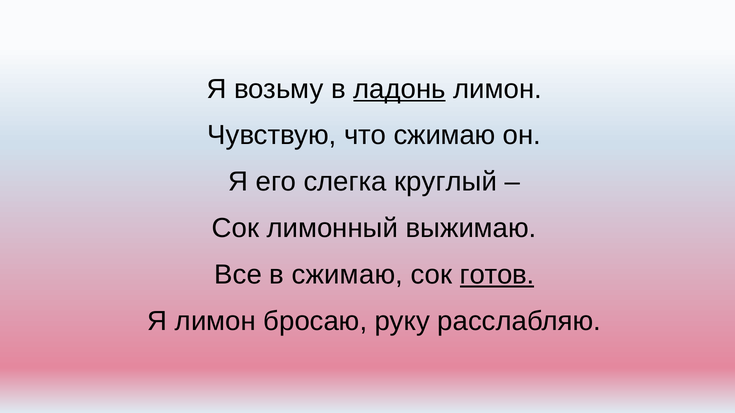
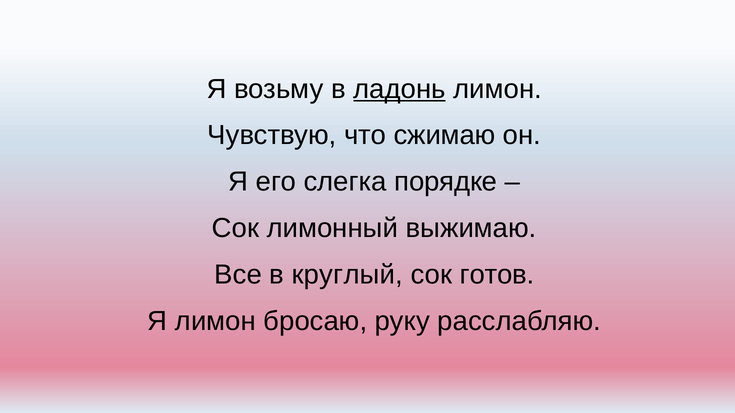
круглый: круглый -> порядке (446, 182)
в сжимаю: сжимаю -> круглый (347, 275)
готов underline: present -> none (497, 275)
